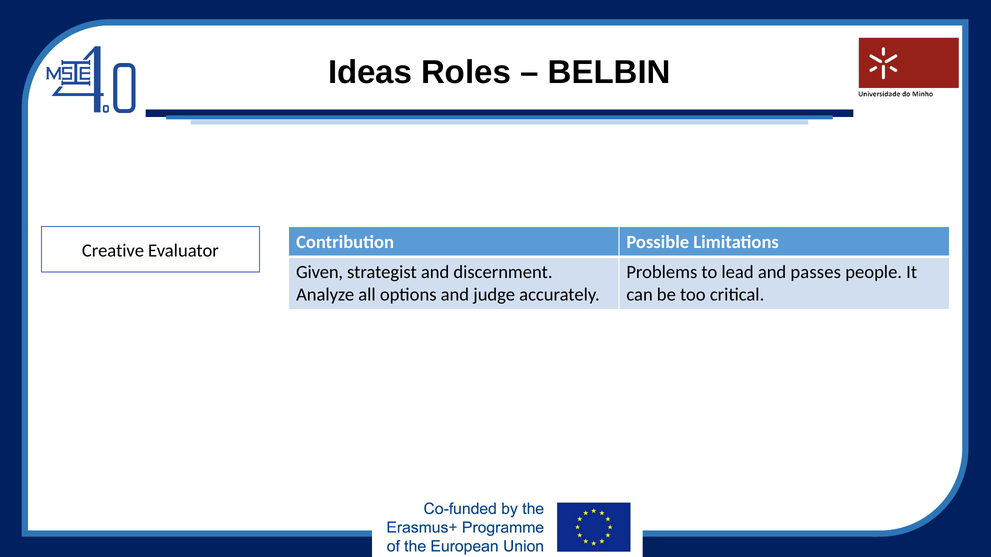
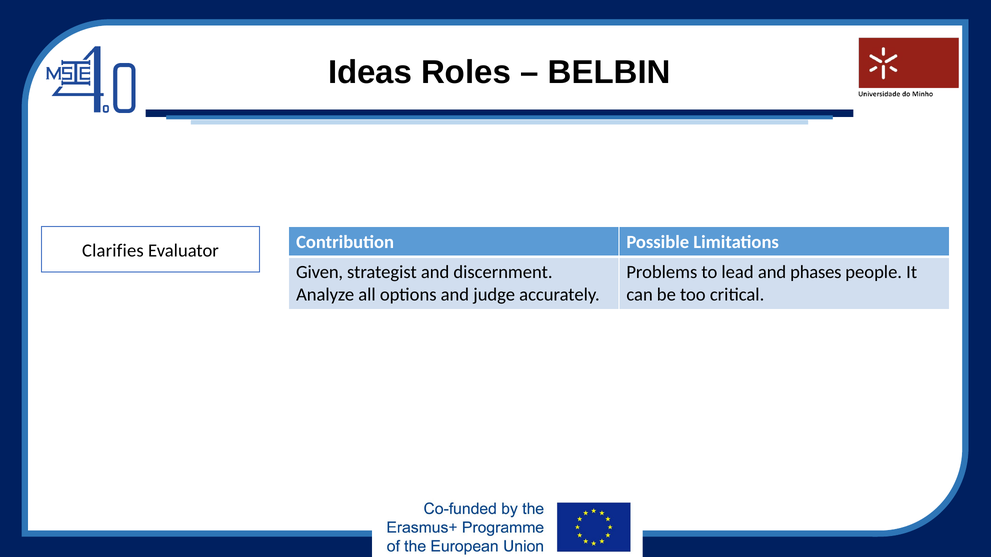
Creative: Creative -> Clarifies (113, 251)
passes: passes -> phases (816, 272)
